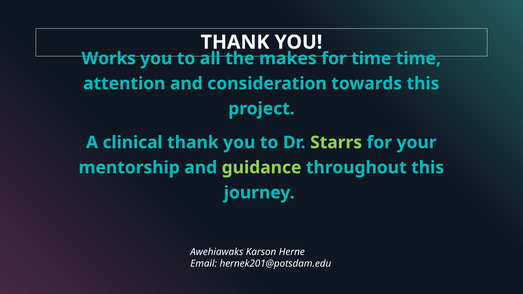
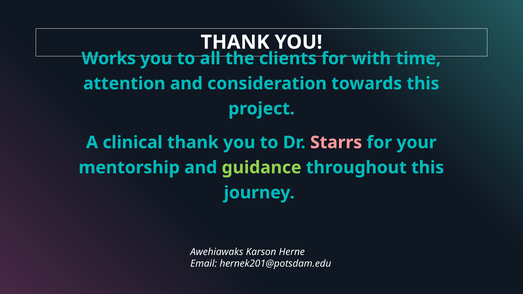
makes: makes -> clients (288, 59)
for time: time -> with (371, 59)
Starrs colour: light green -> pink (336, 143)
